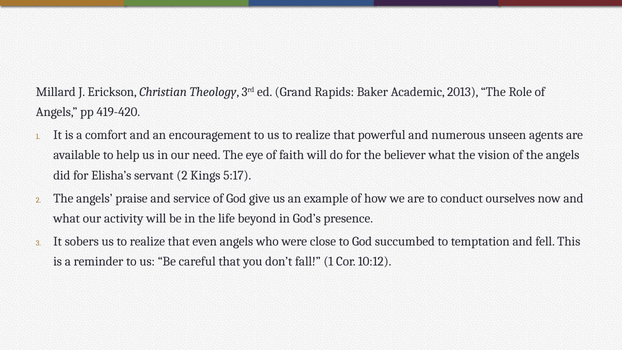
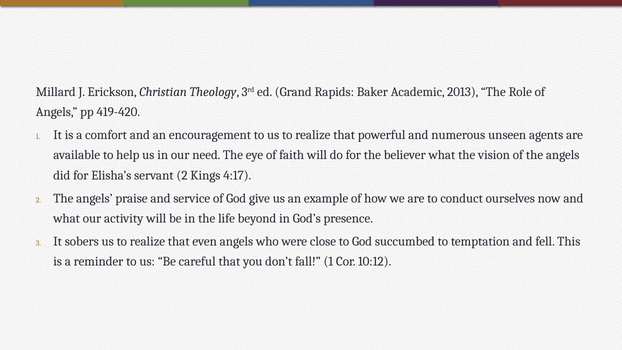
5:17: 5:17 -> 4:17 (237, 175)
